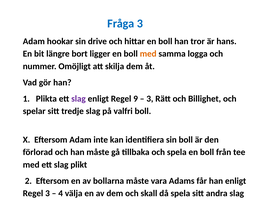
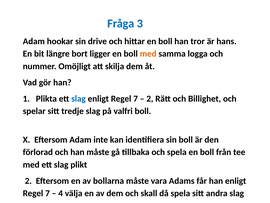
slag colour: purple -> blue (79, 98)
9: 9 -> 7 (136, 98)
3: 3 -> 2 (150, 98)
3: 3 -> 7 (48, 193)
